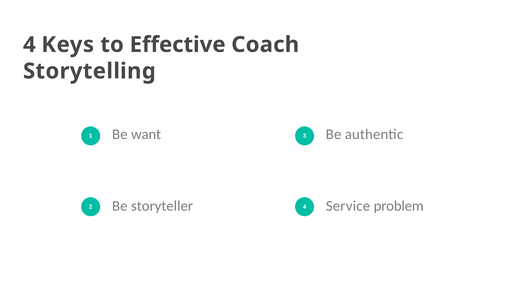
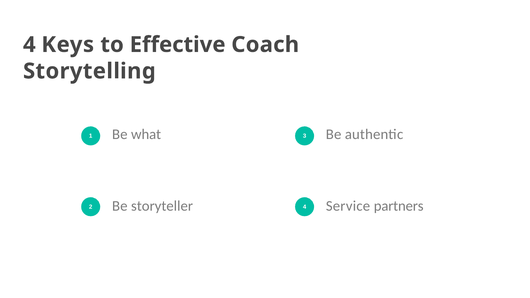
want: want -> what (146, 134)
problem: problem -> partners (399, 206)
